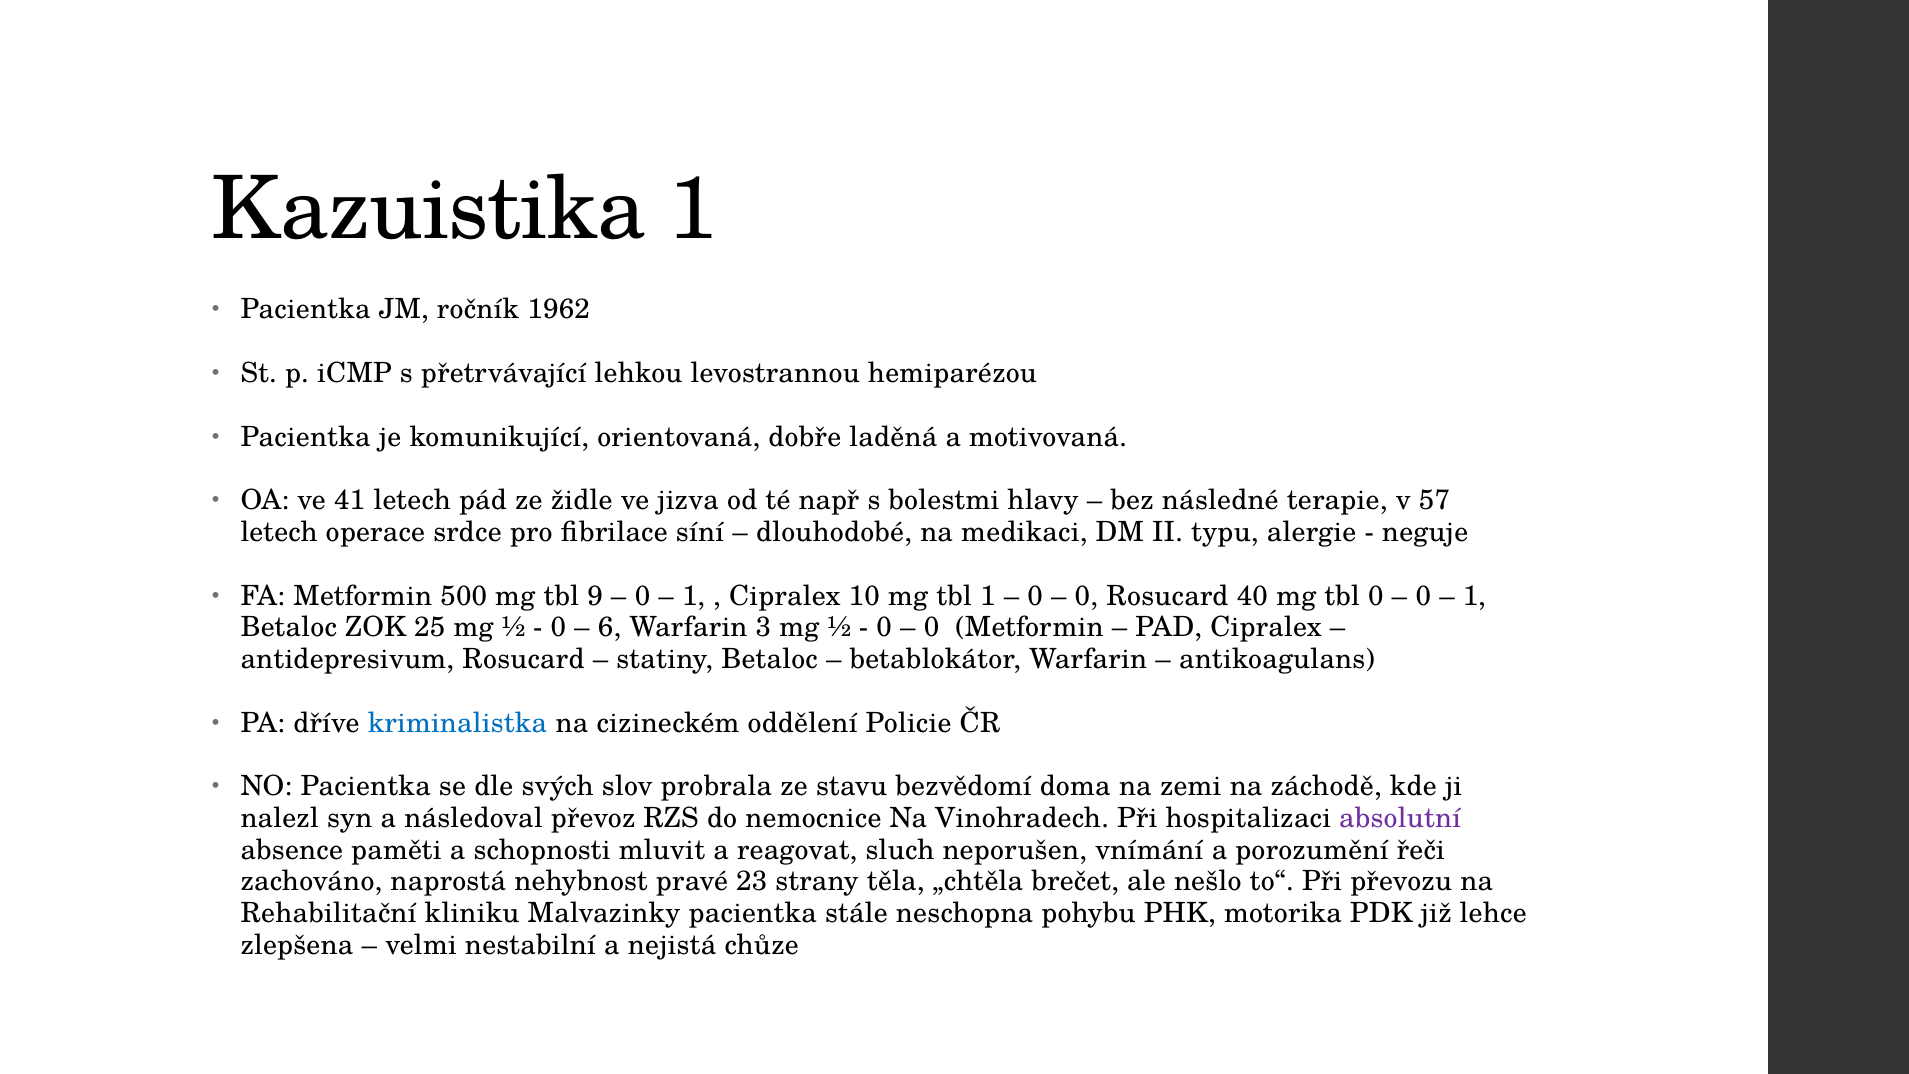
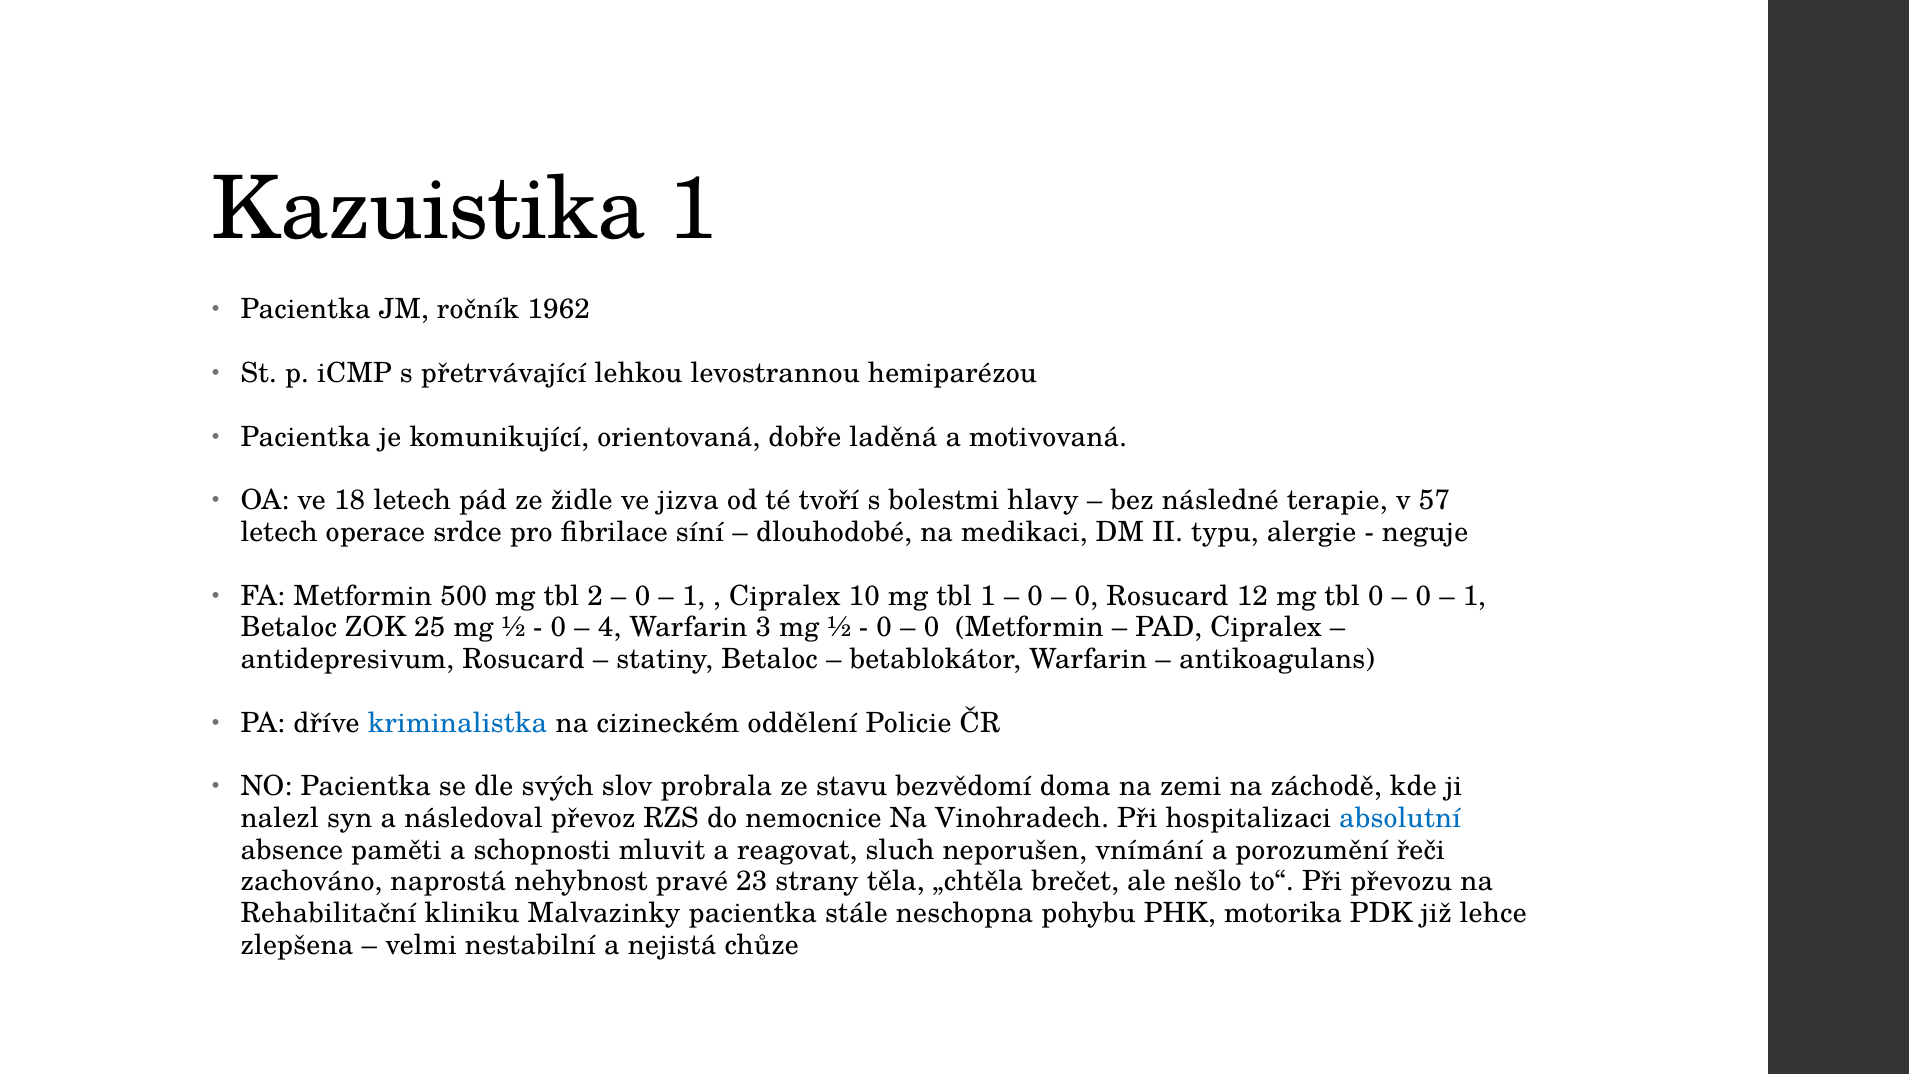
41: 41 -> 18 (350, 500)
např: např -> tvoří (829, 500)
9: 9 -> 2 (595, 596)
40: 40 -> 12 (1252, 596)
6: 6 -> 4 (610, 628)
absolutní colour: purple -> blue (1400, 818)
